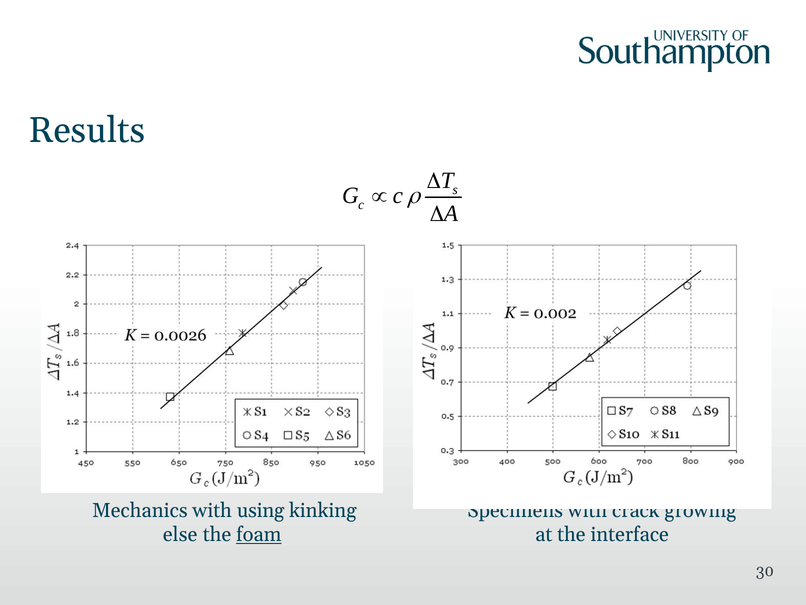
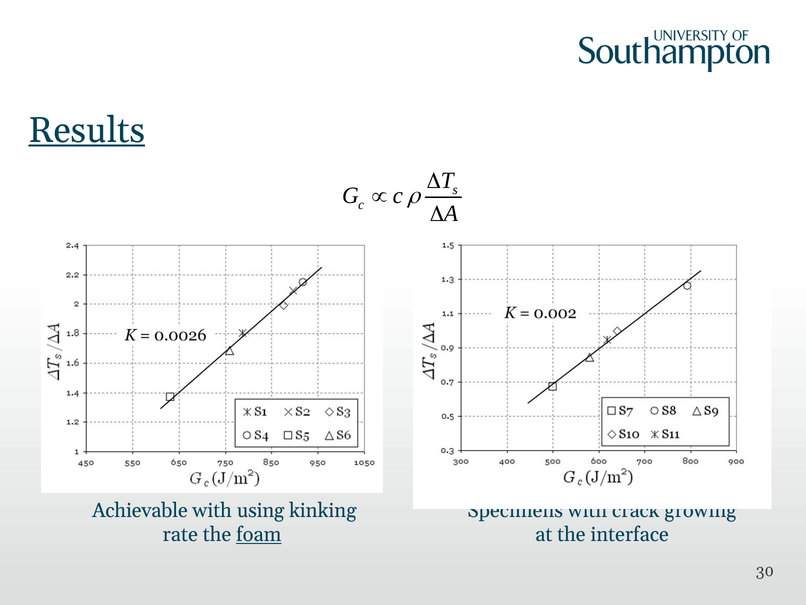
Results underline: none -> present (87, 130)
Mechanics: Mechanics -> Achievable (140, 510)
else: else -> rate (180, 534)
